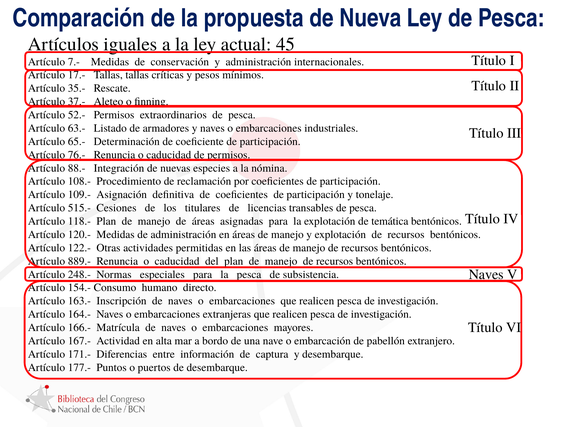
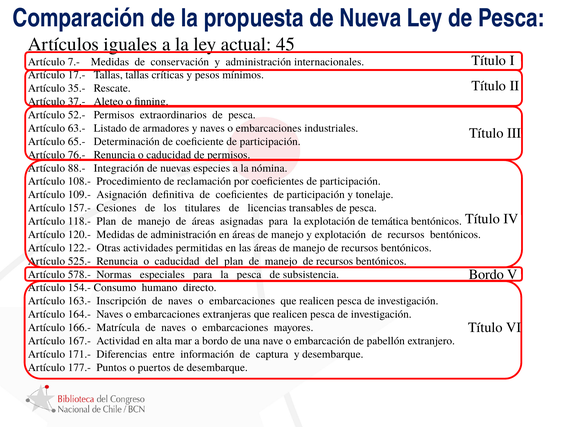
515.-: 515.- -> 157.- (79, 208)
889.-: 889.- -> 525.- (79, 261)
Naves: Naves -> Bordo (486, 274)
248.-: 248.- -> 578.- (79, 274)
